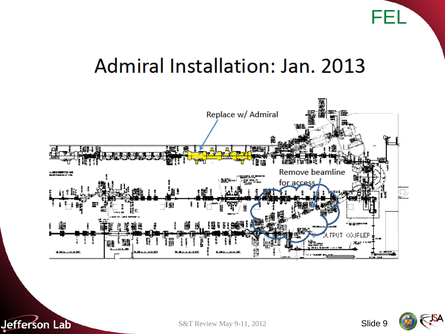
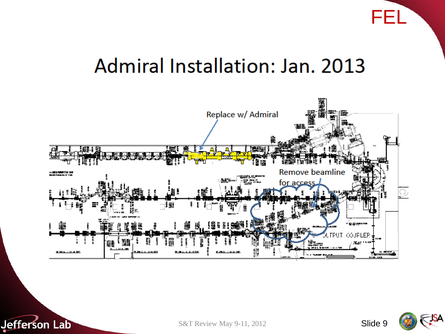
FEL colour: green -> red (389, 17)
